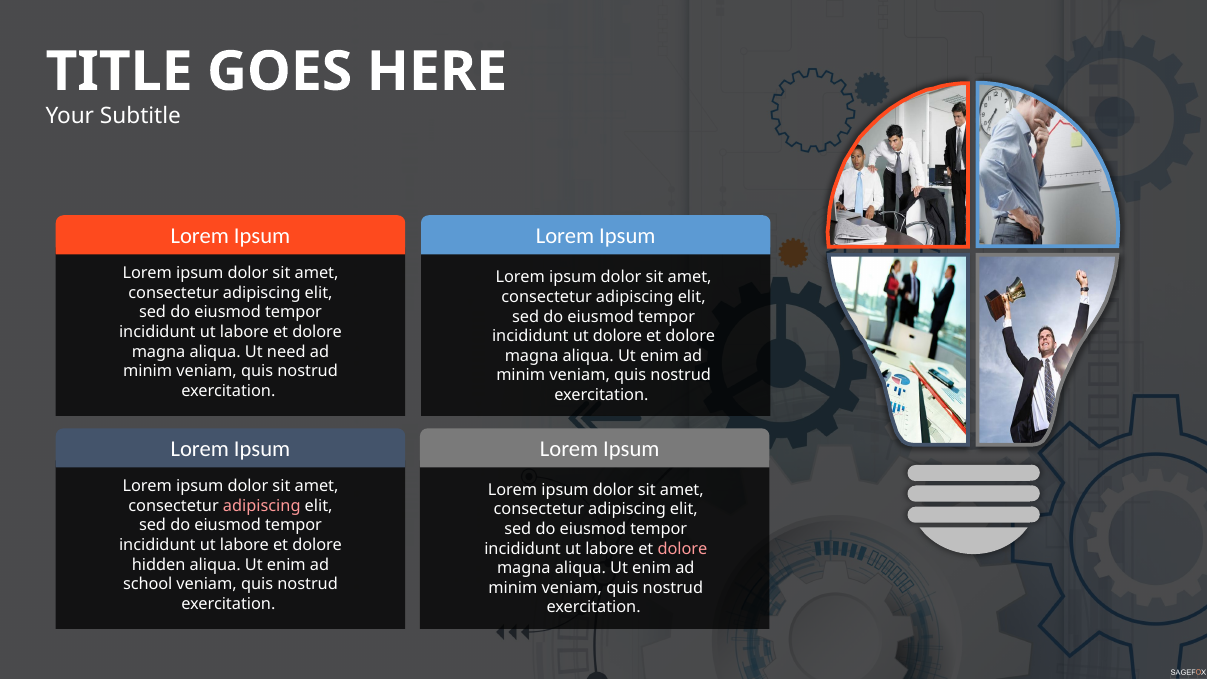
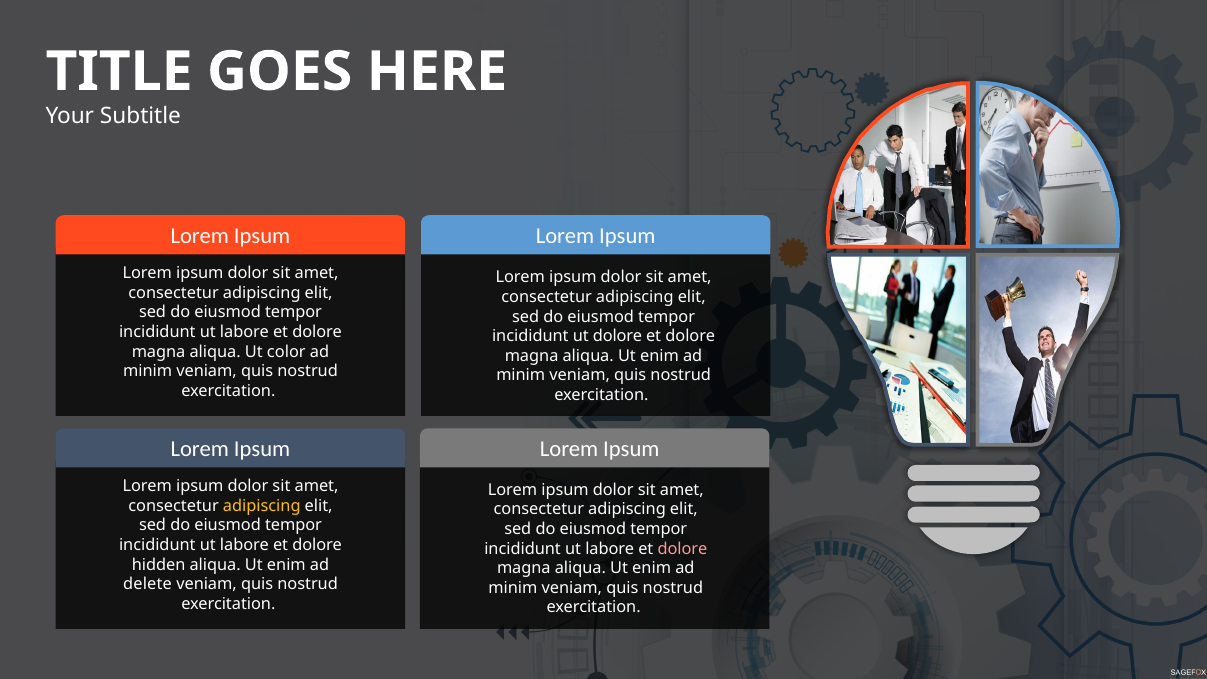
need: need -> color (286, 352)
adipiscing colour: pink -> yellow (262, 506)
school: school -> delete (148, 584)
